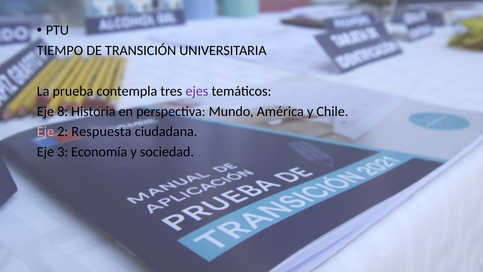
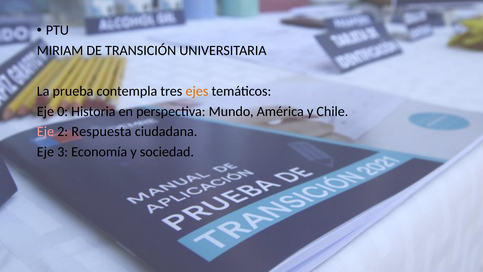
TIEMPO: TIEMPO -> MIRIAM (60, 51)
ejes colour: purple -> orange (197, 91)
8: 8 -> 0 (63, 111)
